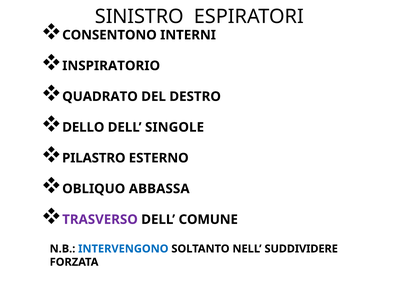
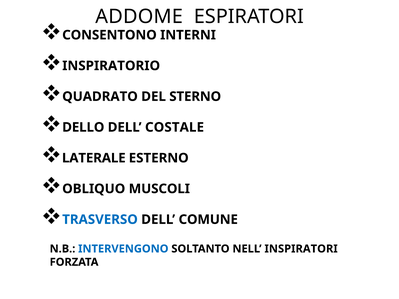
SINISTRO: SINISTRO -> ADDOME (139, 17)
DESTRO: DESTRO -> STERNO (195, 97)
SINGOLE: SINGOLE -> COSTALE (175, 127)
PILASTRO: PILASTRO -> LATERALE (94, 158)
ABBASSA: ABBASSA -> MUSCOLI (159, 189)
TRASVERSO colour: purple -> blue (100, 220)
SUDDIVIDERE: SUDDIVIDERE -> INSPIRATORI (301, 249)
